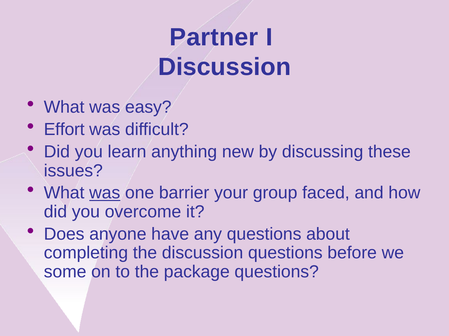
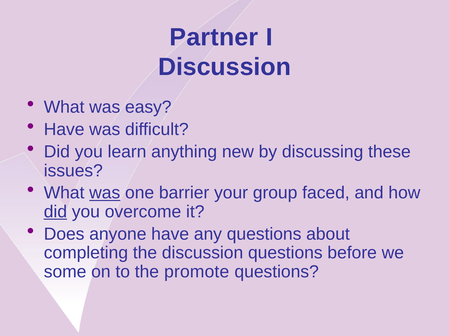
Effort: Effort -> Have (64, 130)
did underline: none -> present (55, 212)
package: package -> promote (197, 272)
